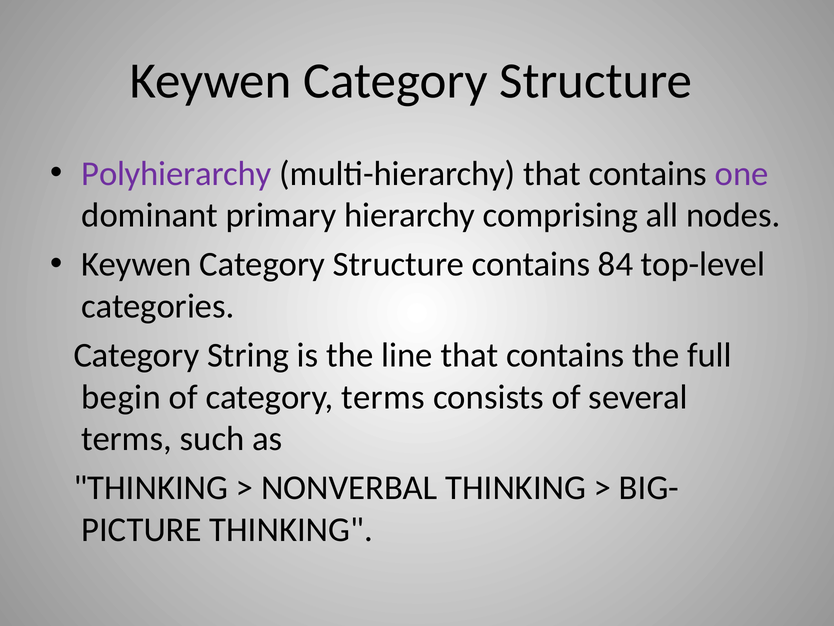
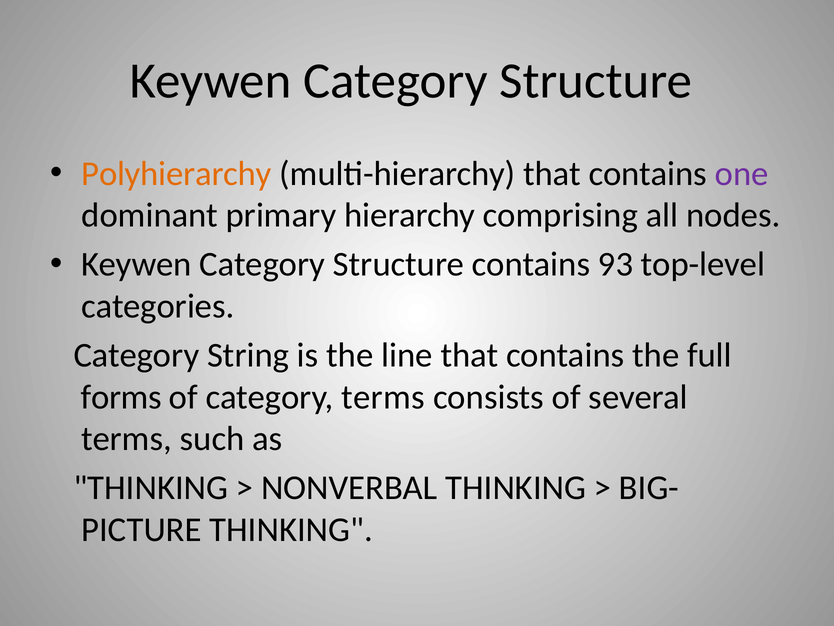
Polyhierarchy colour: purple -> orange (177, 173)
84: 84 -> 93 (616, 264)
begin: begin -> forms (121, 397)
